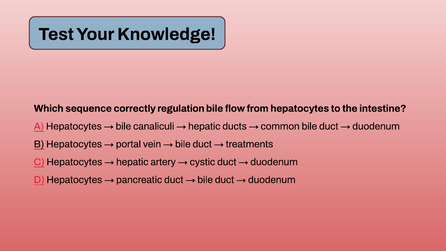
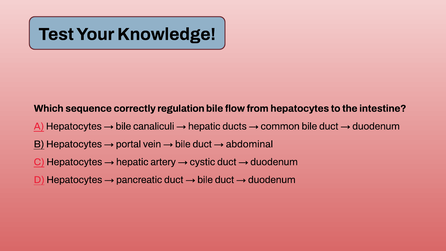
treatments: treatments -> abdominal (249, 144)
